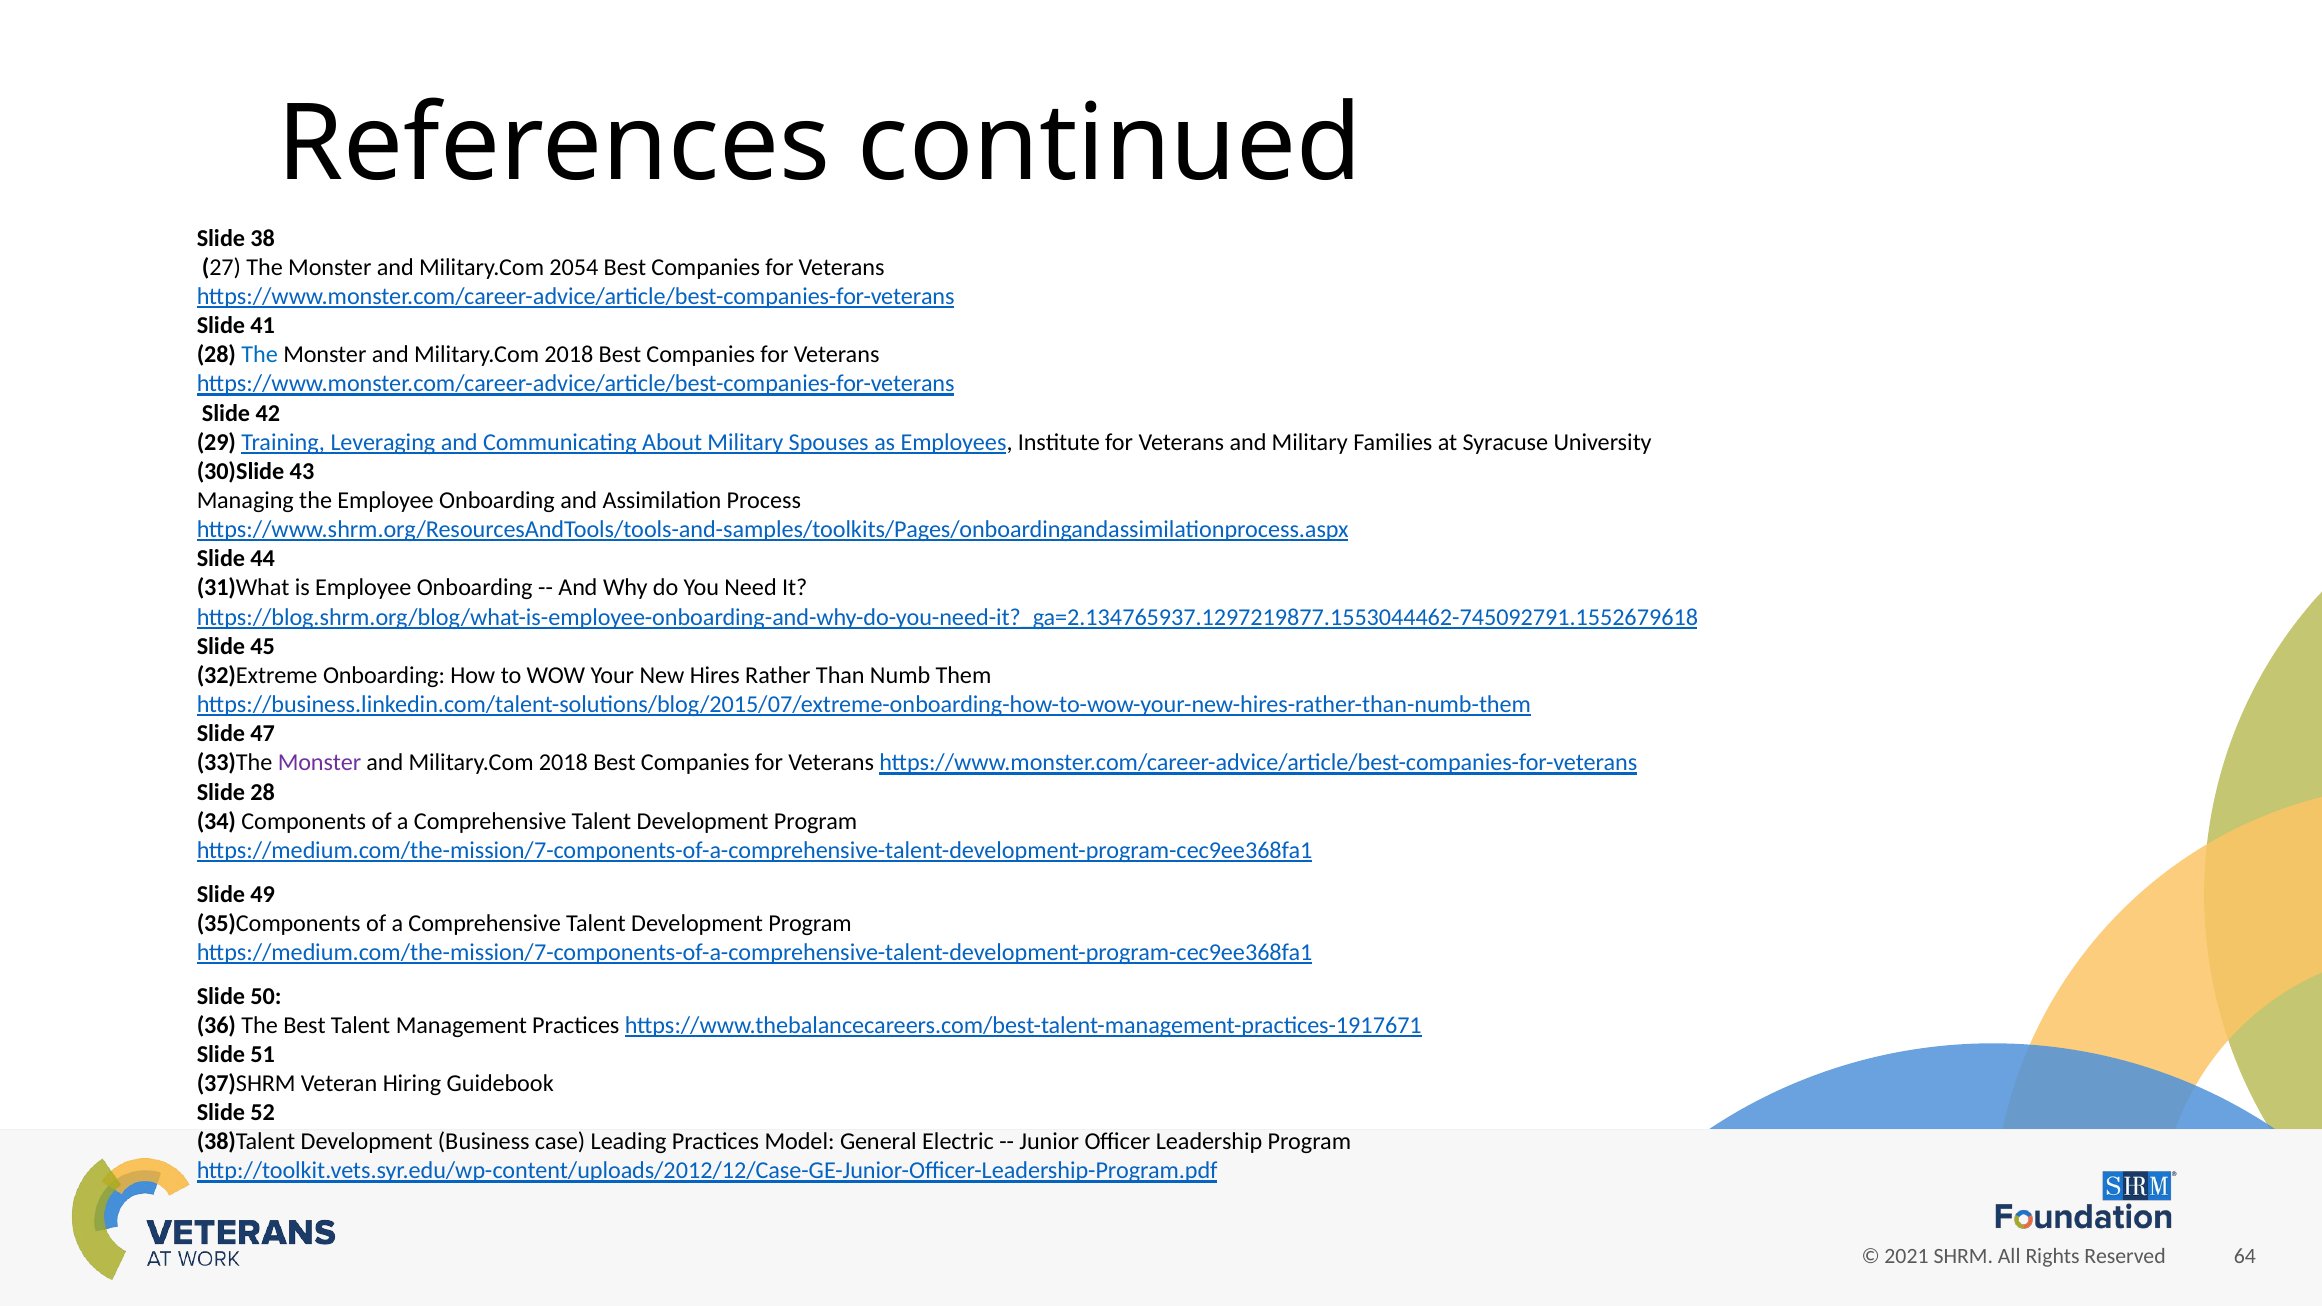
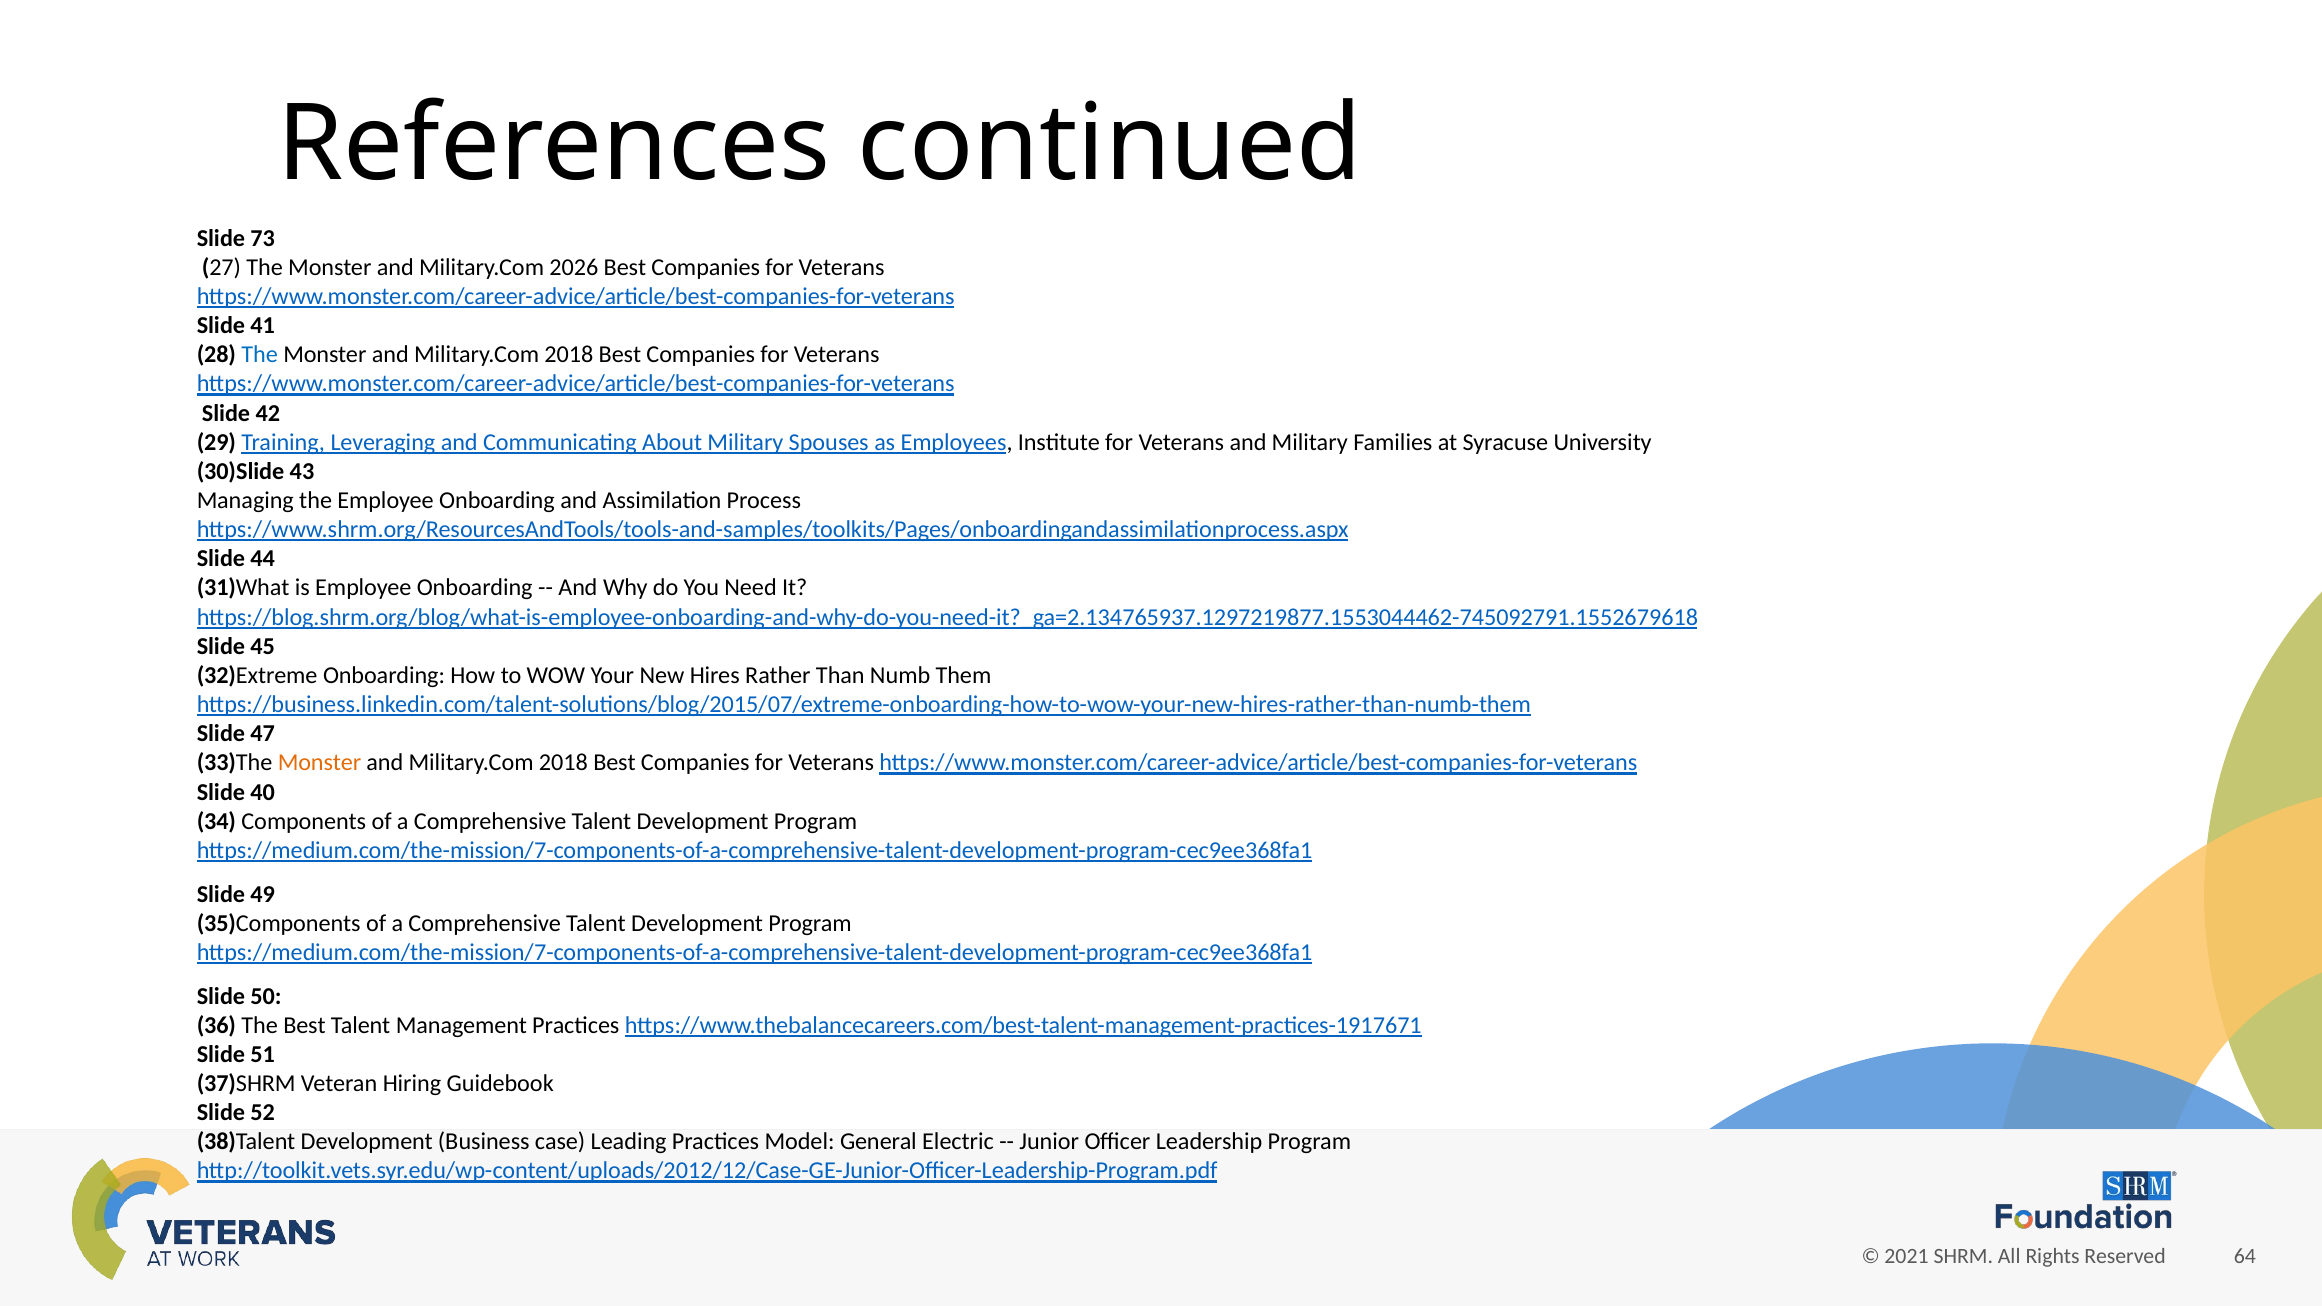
38: 38 -> 73 (263, 238)
2054: 2054 -> 2026 (574, 267)
Monster colour: purple -> orange (319, 763)
Slide 28: 28 -> 40 (263, 792)
